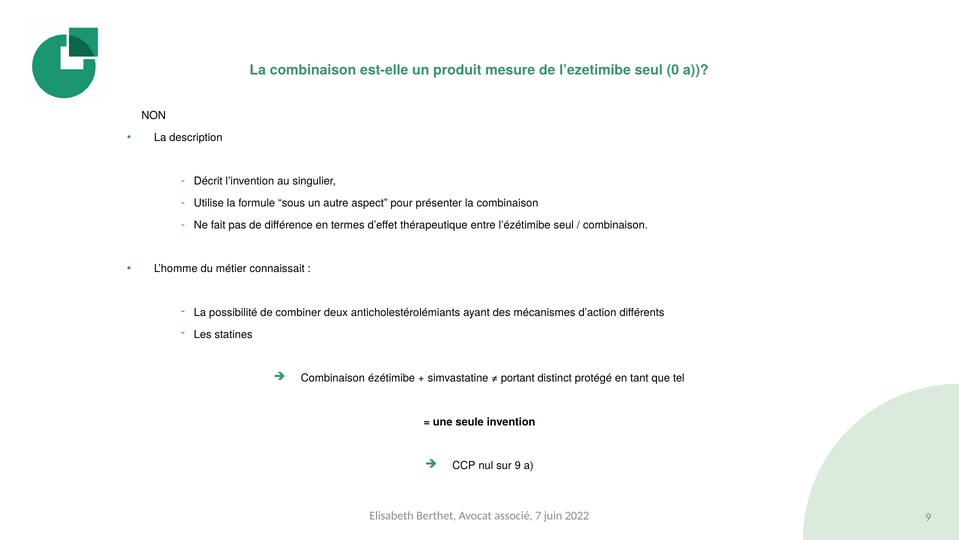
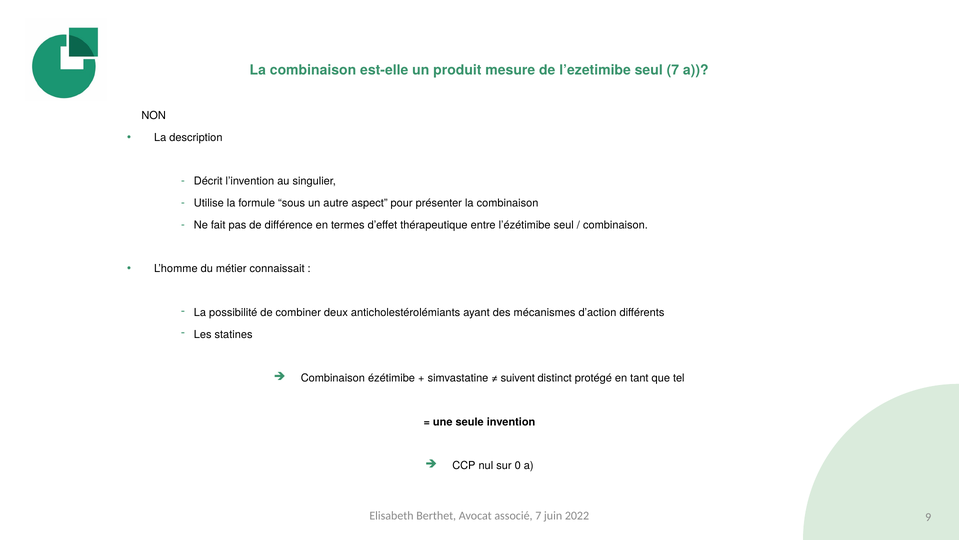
seul 0: 0 -> 7 (673, 70)
portant: portant -> suivent (518, 378)
sur 9: 9 -> 0 (518, 465)
